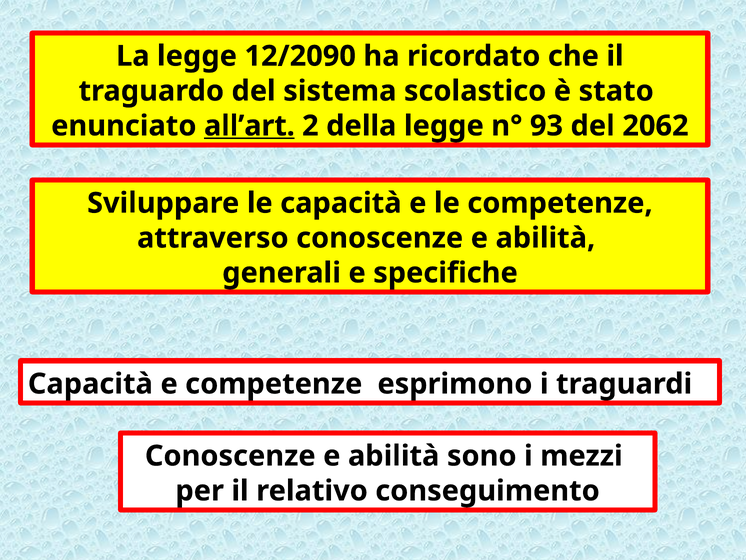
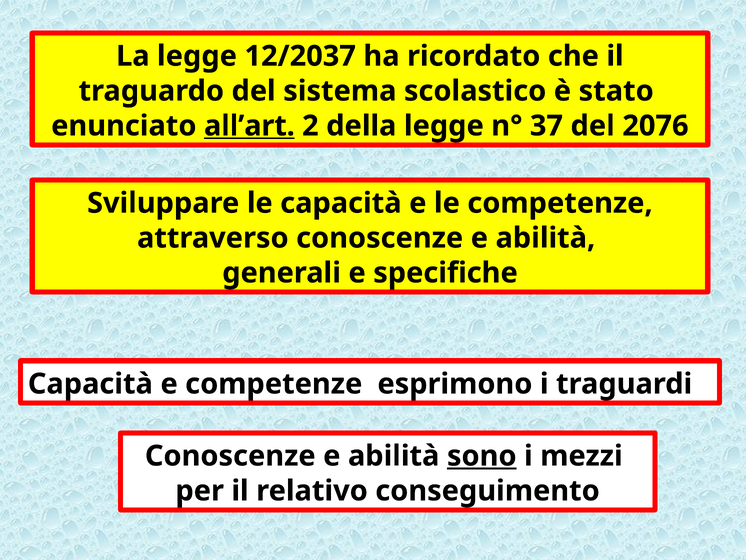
12/2090: 12/2090 -> 12/2037 (300, 56)
93: 93 -> 37 (546, 126)
2062: 2062 -> 2076 (655, 126)
sono underline: none -> present (482, 456)
